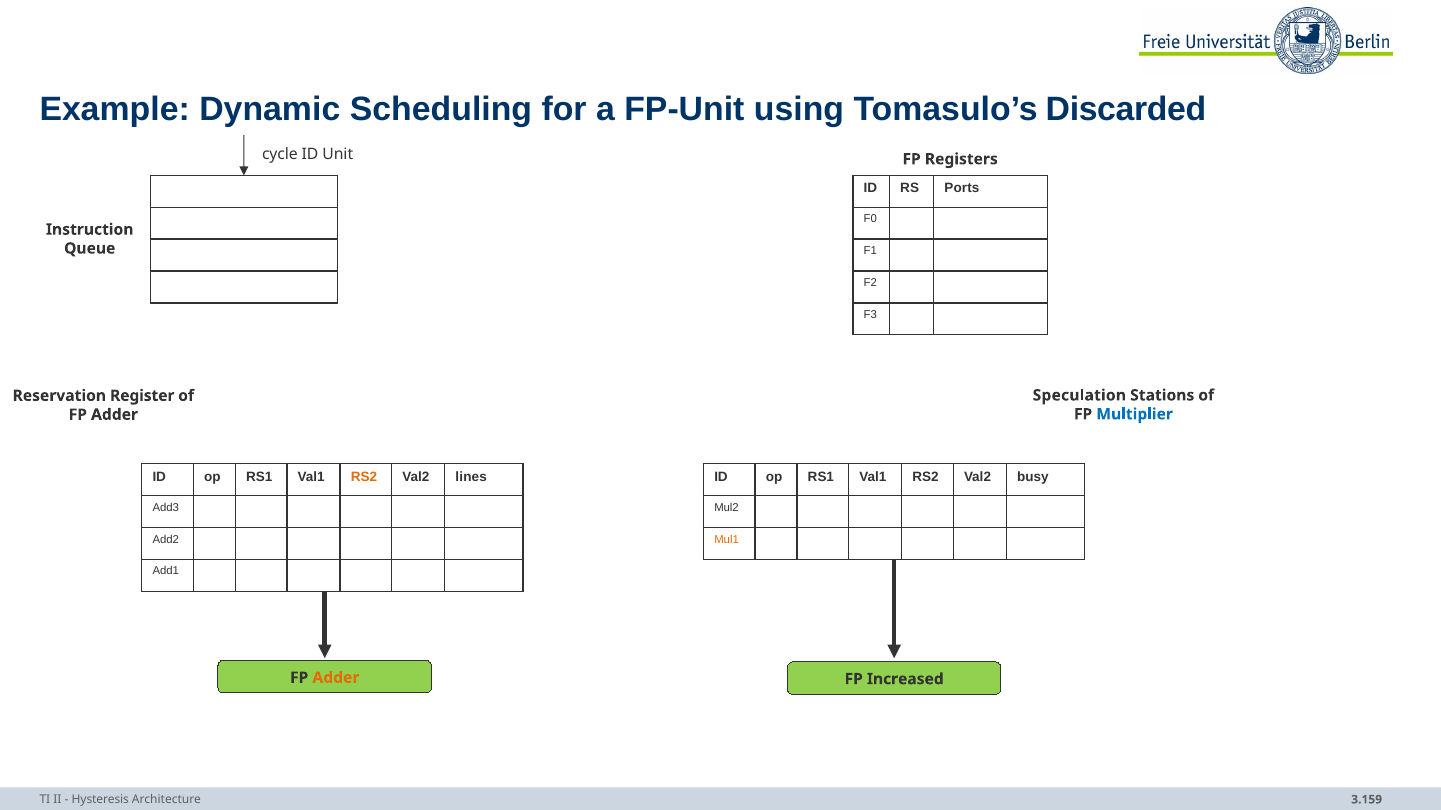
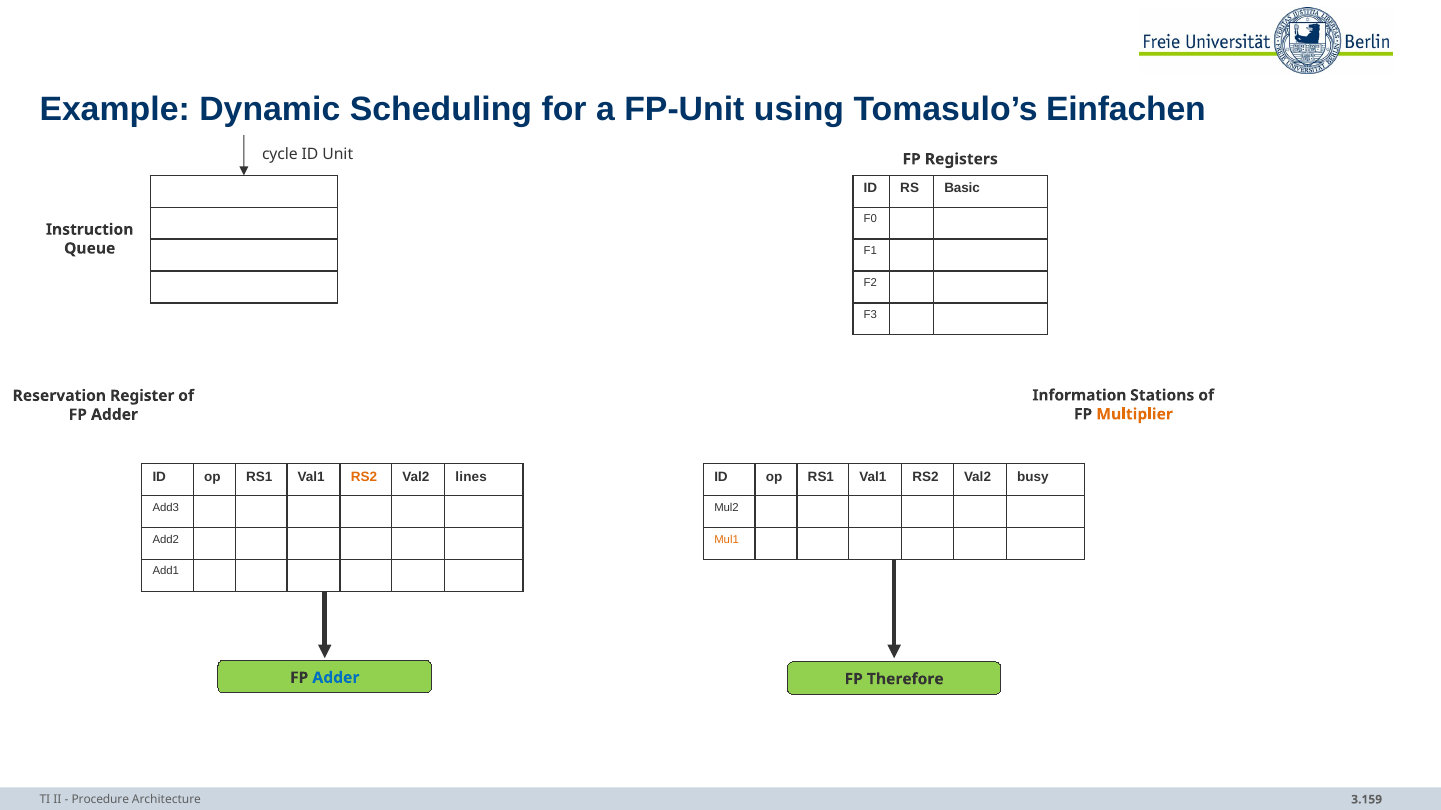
Discarded: Discarded -> Einfachen (1126, 109)
Ports: Ports -> Basic (962, 189)
Speculation: Speculation -> Information (1079, 396)
Multiplier colour: blue -> orange (1135, 414)
Adder colour: orange -> blue (336, 678)
Increased: Increased -> Therefore (905, 679)
Hysteresis: Hysteresis -> Procedure (100, 800)
